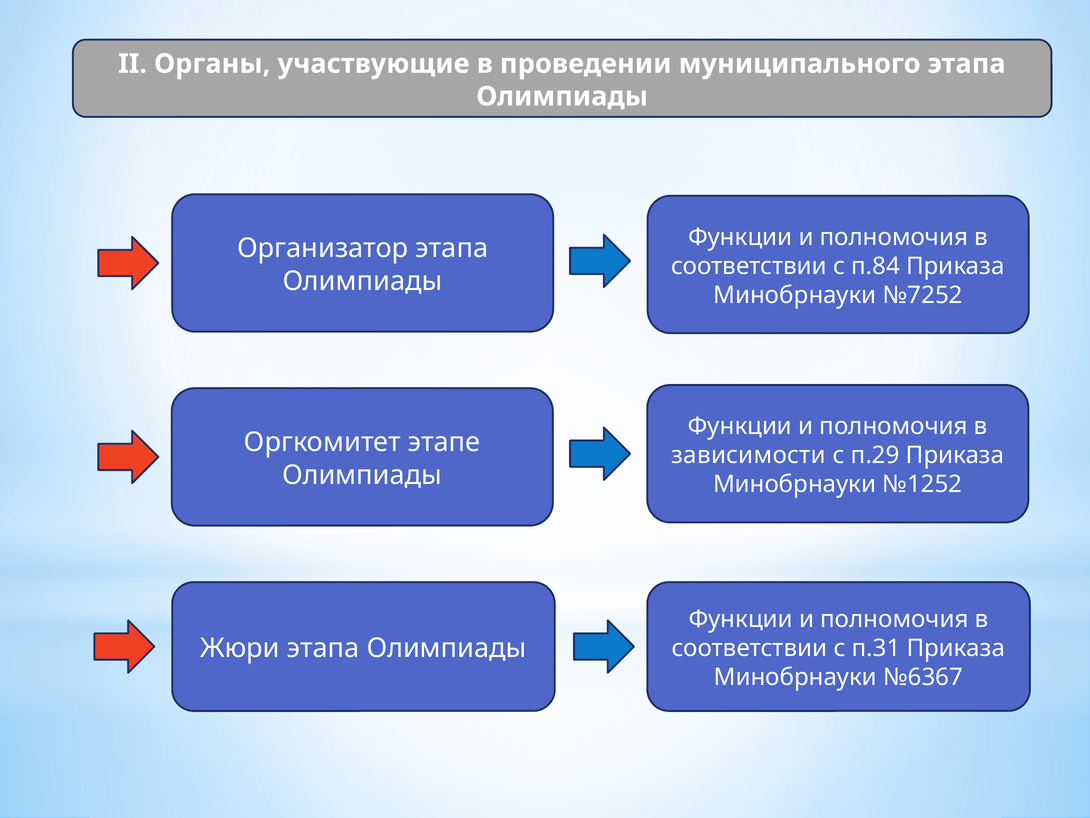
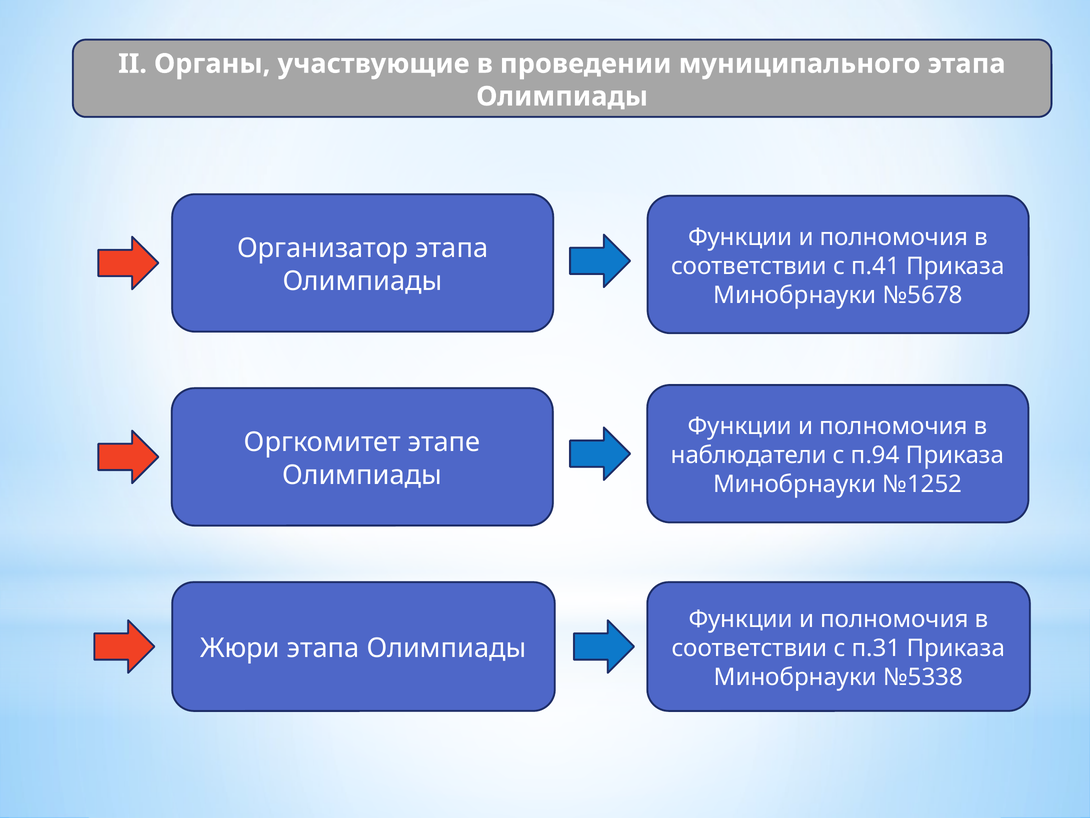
п.84: п.84 -> п.41 (876, 266)
№7252: №7252 -> №5678 (923, 295)
зависимости: зависимости -> наблюдатели (749, 455)
п.29: п.29 -> п.94 (875, 455)
№6367: №6367 -> №5338 (923, 677)
